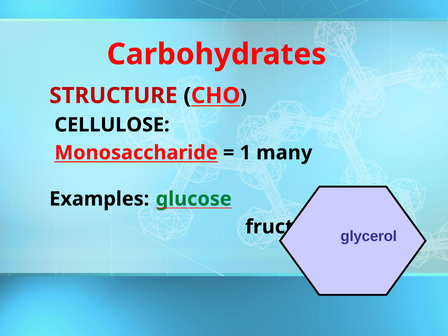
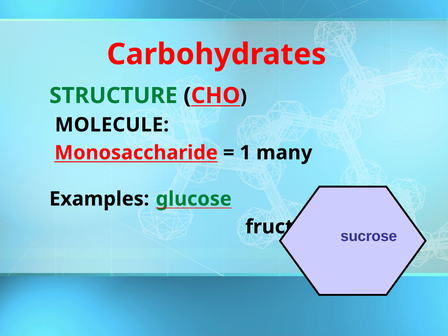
STRUCTURE colour: red -> green (113, 96)
CELLULOSE: CELLULOSE -> MOLECULE (112, 125)
glycerol: glycerol -> sucrose (369, 236)
